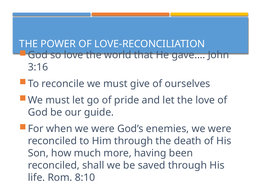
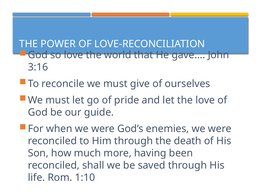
8:10: 8:10 -> 1:10 (85, 177)
